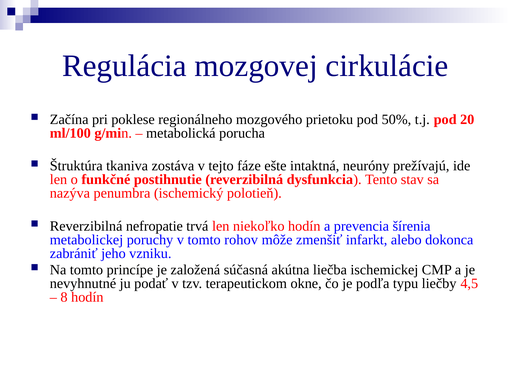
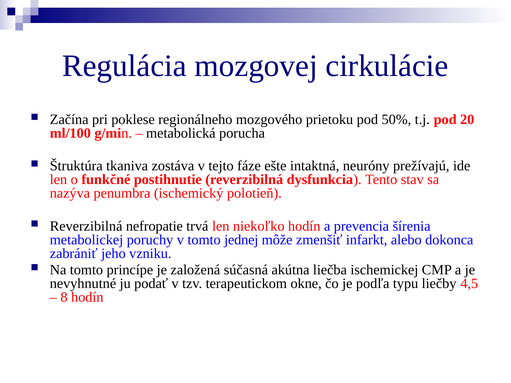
rohov: rohov -> jednej (241, 240)
